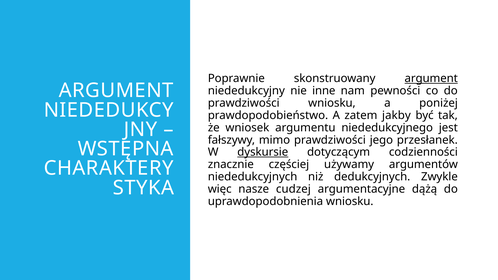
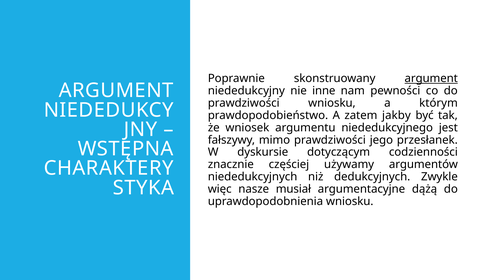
poniżej: poniżej -> którym (438, 103)
dyskursie underline: present -> none (263, 152)
cudzej: cudzej -> musiał (293, 189)
